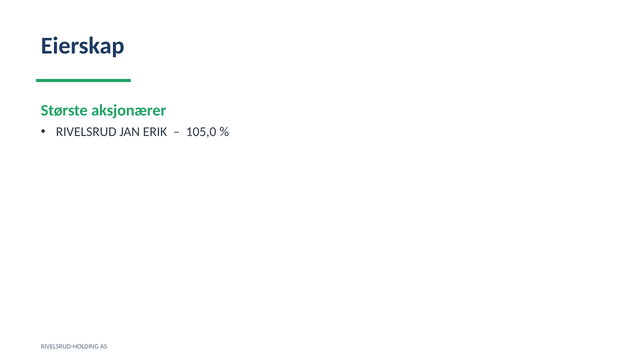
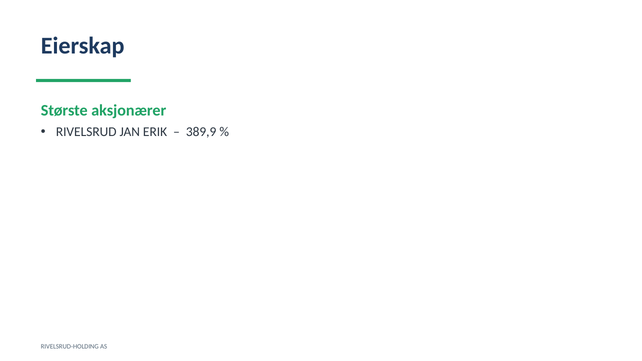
105,0: 105,0 -> 389,9 (201, 132)
